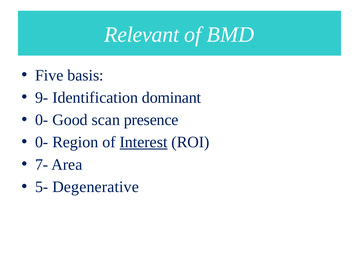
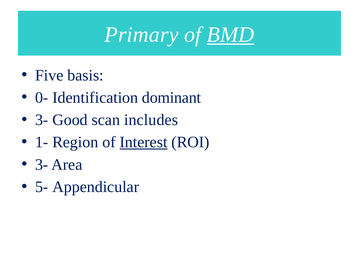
Relevant: Relevant -> Primary (142, 35)
BMD underline: none -> present (230, 35)
9-: 9- -> 0- (42, 98)
0-: 0- -> 3- (42, 120)
presence: presence -> includes (151, 120)
0-: 0- -> 1- (42, 142)
7-: 7- -> 3- (42, 165)
Degenerative: Degenerative -> Appendicular (96, 187)
